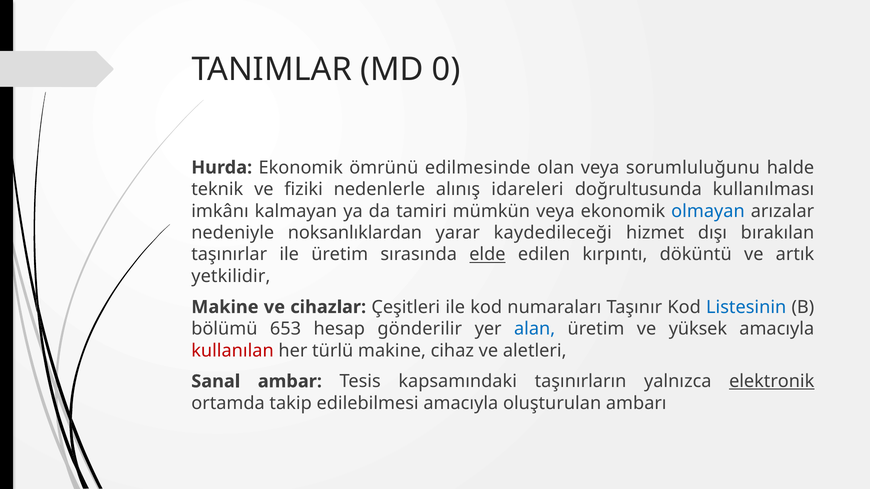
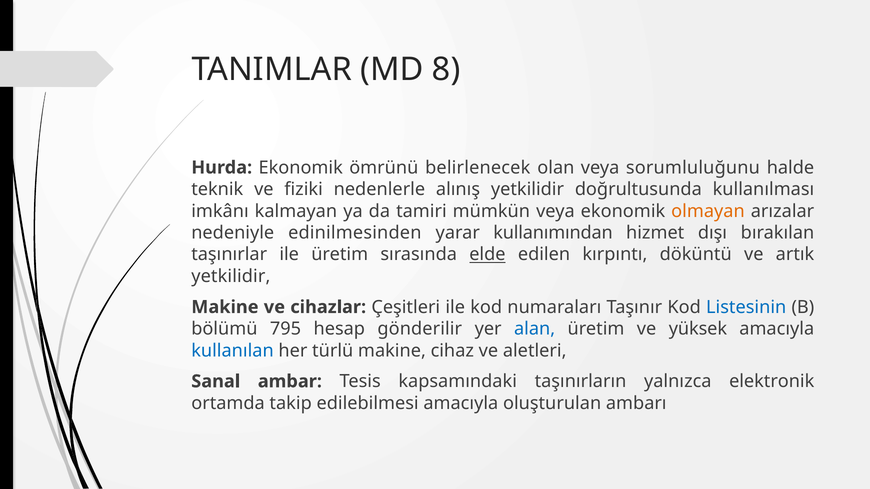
0: 0 -> 8 (446, 70)
edilmesinde: edilmesinde -> belirlenecek (478, 168)
alınış idareleri: idareleri -> yetkilidir (527, 189)
olmayan colour: blue -> orange (708, 211)
noksanlıklardan: noksanlıklardan -> edinilmesinden (355, 233)
kaydedileceği: kaydedileceği -> kullanımından (553, 233)
653: 653 -> 795 (285, 329)
kullanılan colour: red -> blue (232, 351)
elektronik underline: present -> none (772, 382)
